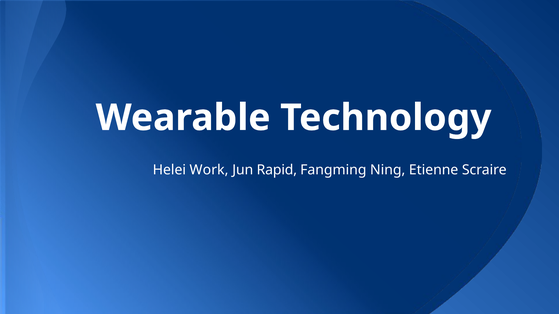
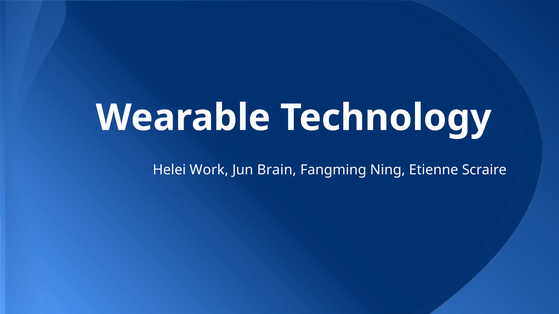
Rapid: Rapid -> Brain (277, 170)
